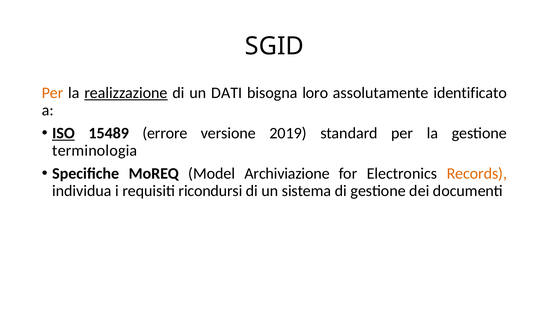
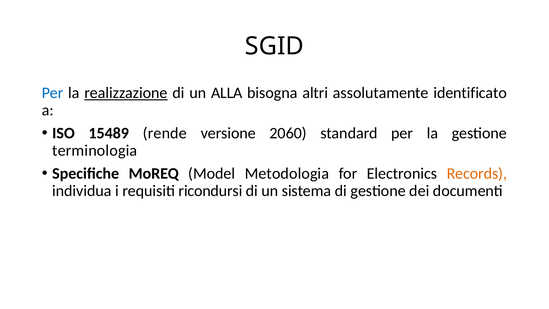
Per colour: orange -> blue (53, 93)
DATI: DATI -> ALLA (227, 93)
loro: loro -> altri (315, 93)
ISO underline: present -> none (63, 133)
errore: errore -> rende (165, 133)
2019: 2019 -> 2060 (288, 133)
Archiviazione: Archiviazione -> Metodologia (287, 173)
